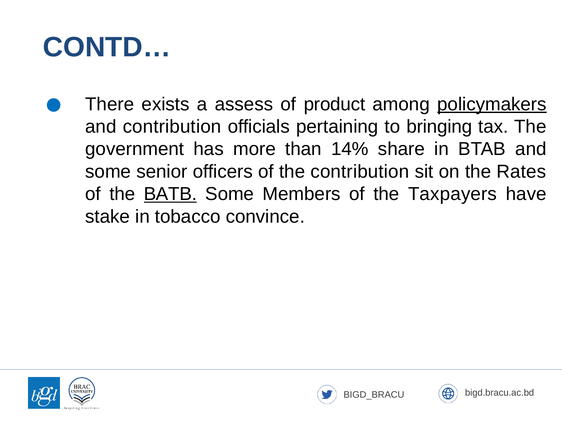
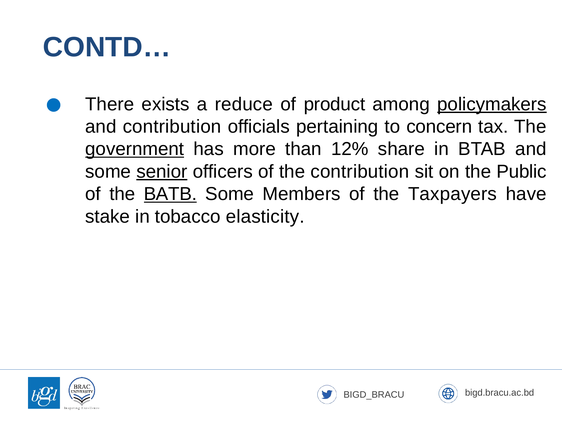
assess: assess -> reduce (244, 104)
bringing: bringing -> concern (439, 127)
government underline: none -> present (135, 149)
14%: 14% -> 12% (350, 149)
senior underline: none -> present (162, 172)
Rates: Rates -> Public (522, 172)
convince: convince -> elasticity (265, 217)
